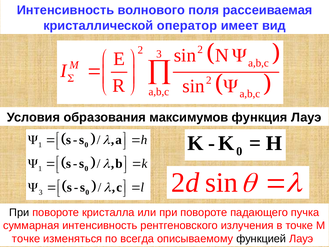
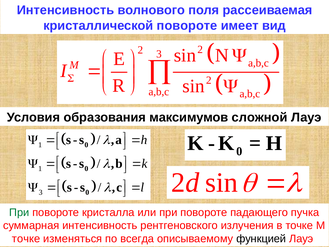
кристаллической оператор: оператор -> повороте (187, 26)
функция: функция -> сложной (260, 117)
При colour: black -> green (19, 212)
